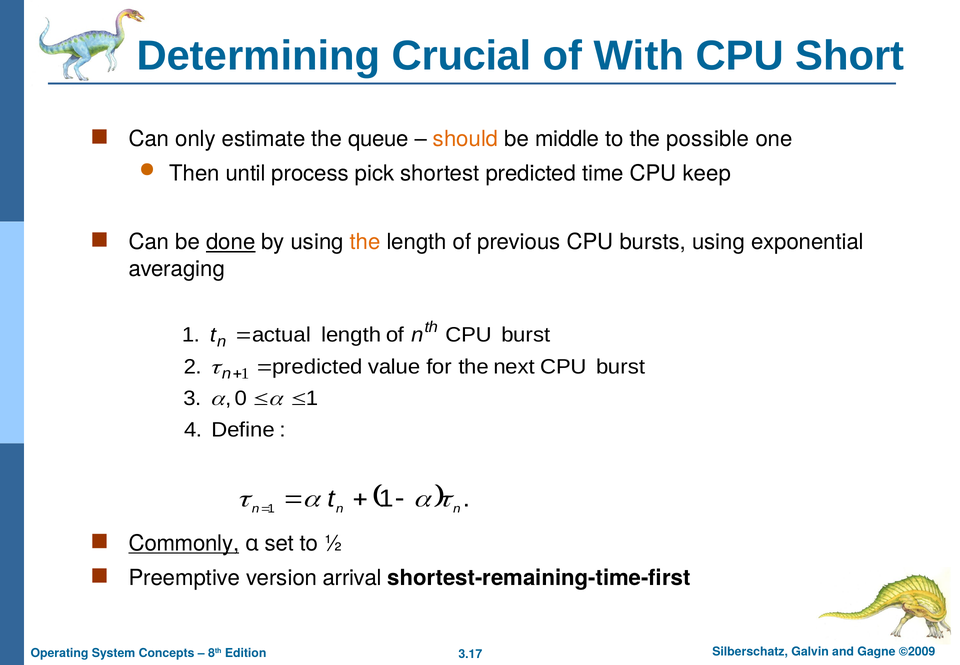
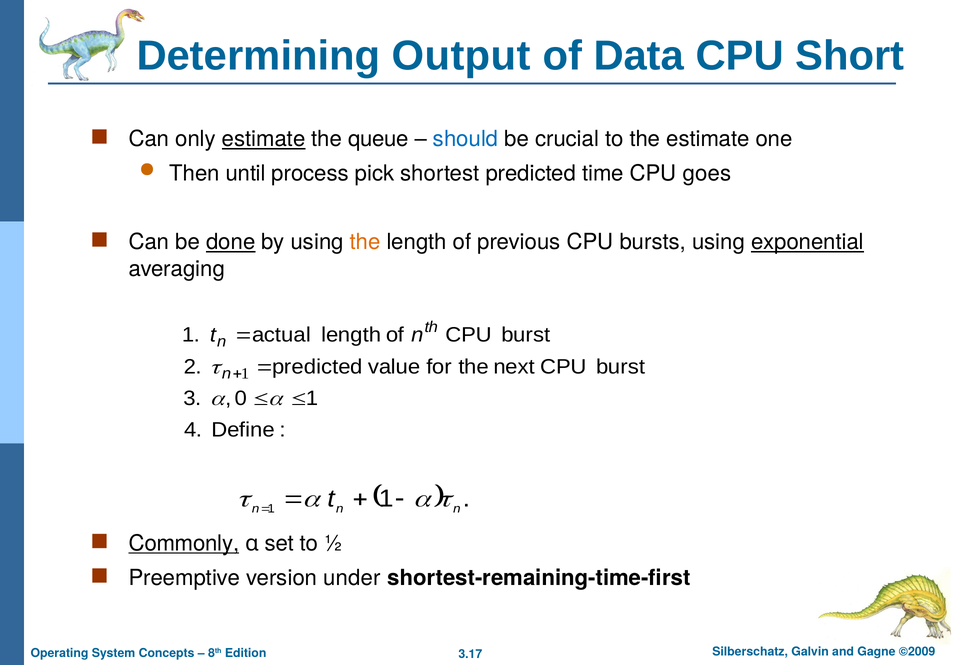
Crucial: Crucial -> Output (461, 56)
With: With -> Data (639, 56)
estimate underline: none -> present (264, 139)
should colour: orange -> blue (466, 139)
middle: middle -> crucial (567, 139)
the possible: possible -> estimate (708, 139)
keep: keep -> goes (707, 173)
exponential underline: none -> present (808, 242)
arrival: arrival -> under (352, 578)
